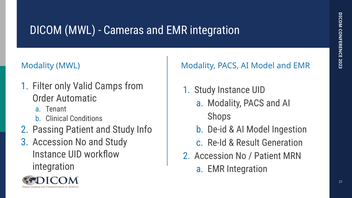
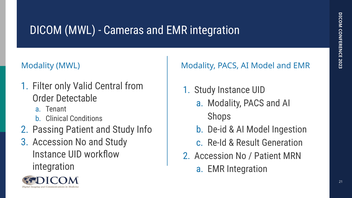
Camps: Camps -> Central (109, 86)
Automatic: Automatic -> Detectable (77, 98)
